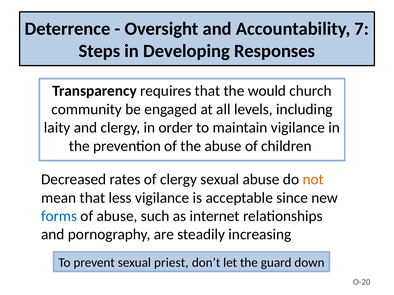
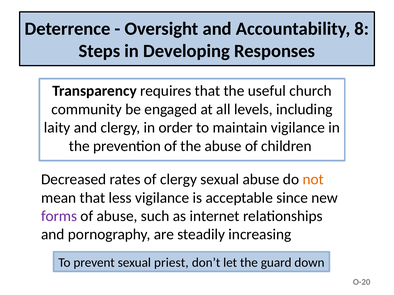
7: 7 -> 8 (362, 29)
would: would -> useful (267, 91)
forms colour: blue -> purple (59, 216)
